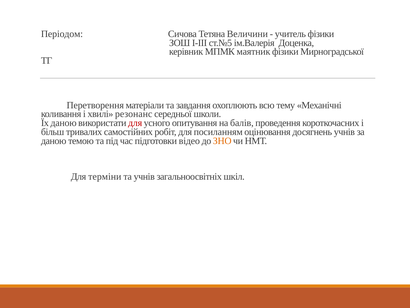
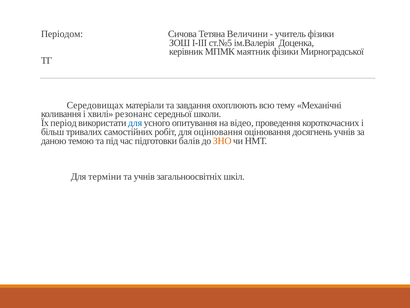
Перетворення: Перетворення -> Середовищах (95, 105)
Їх даною: даною -> період (64, 123)
для colour: red -> blue (135, 123)
балів: балів -> відео (242, 123)
для посиланням: посиланням -> оцінювання (218, 132)
відео: відео -> балів (189, 141)
